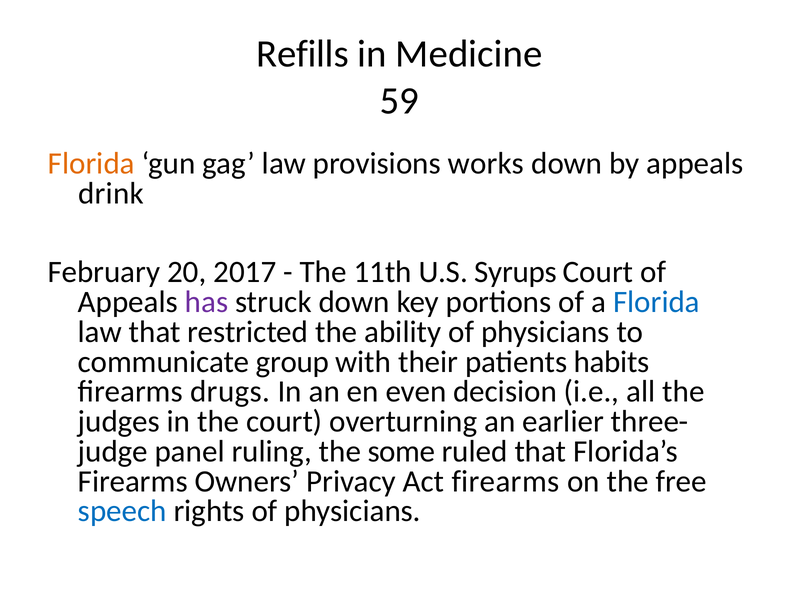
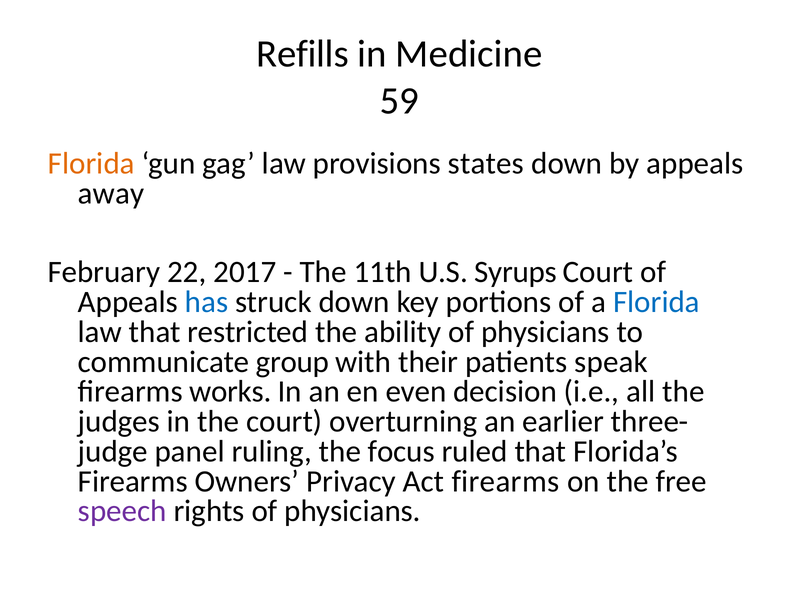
works: works -> states (486, 163)
drink: drink -> away (111, 193)
20: 20 -> 22 (187, 272)
has colour: purple -> blue (207, 302)
habits: habits -> speak (611, 361)
drugs: drugs -> works (230, 391)
some: some -> focus (401, 451)
speech colour: blue -> purple (122, 511)
